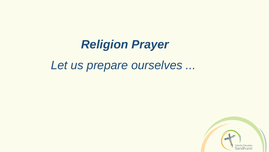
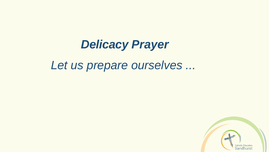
Religion: Religion -> Delicacy (105, 44)
